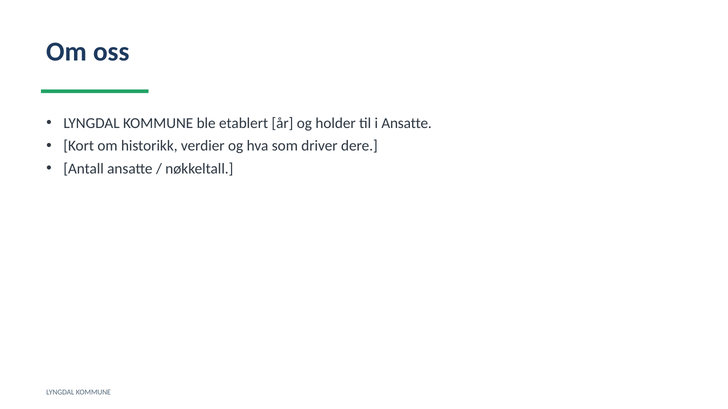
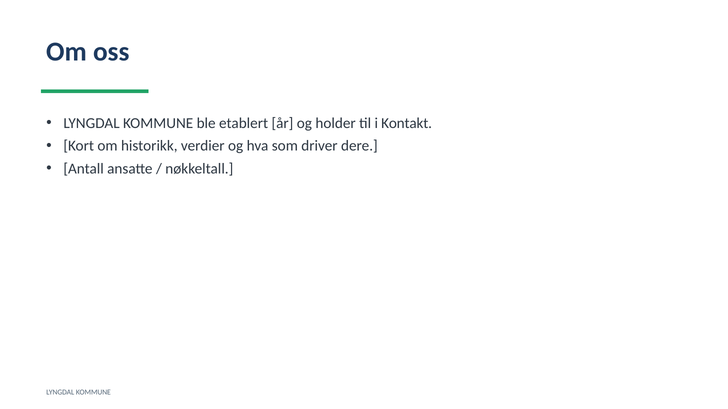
i Ansatte: Ansatte -> Kontakt (407, 123)
